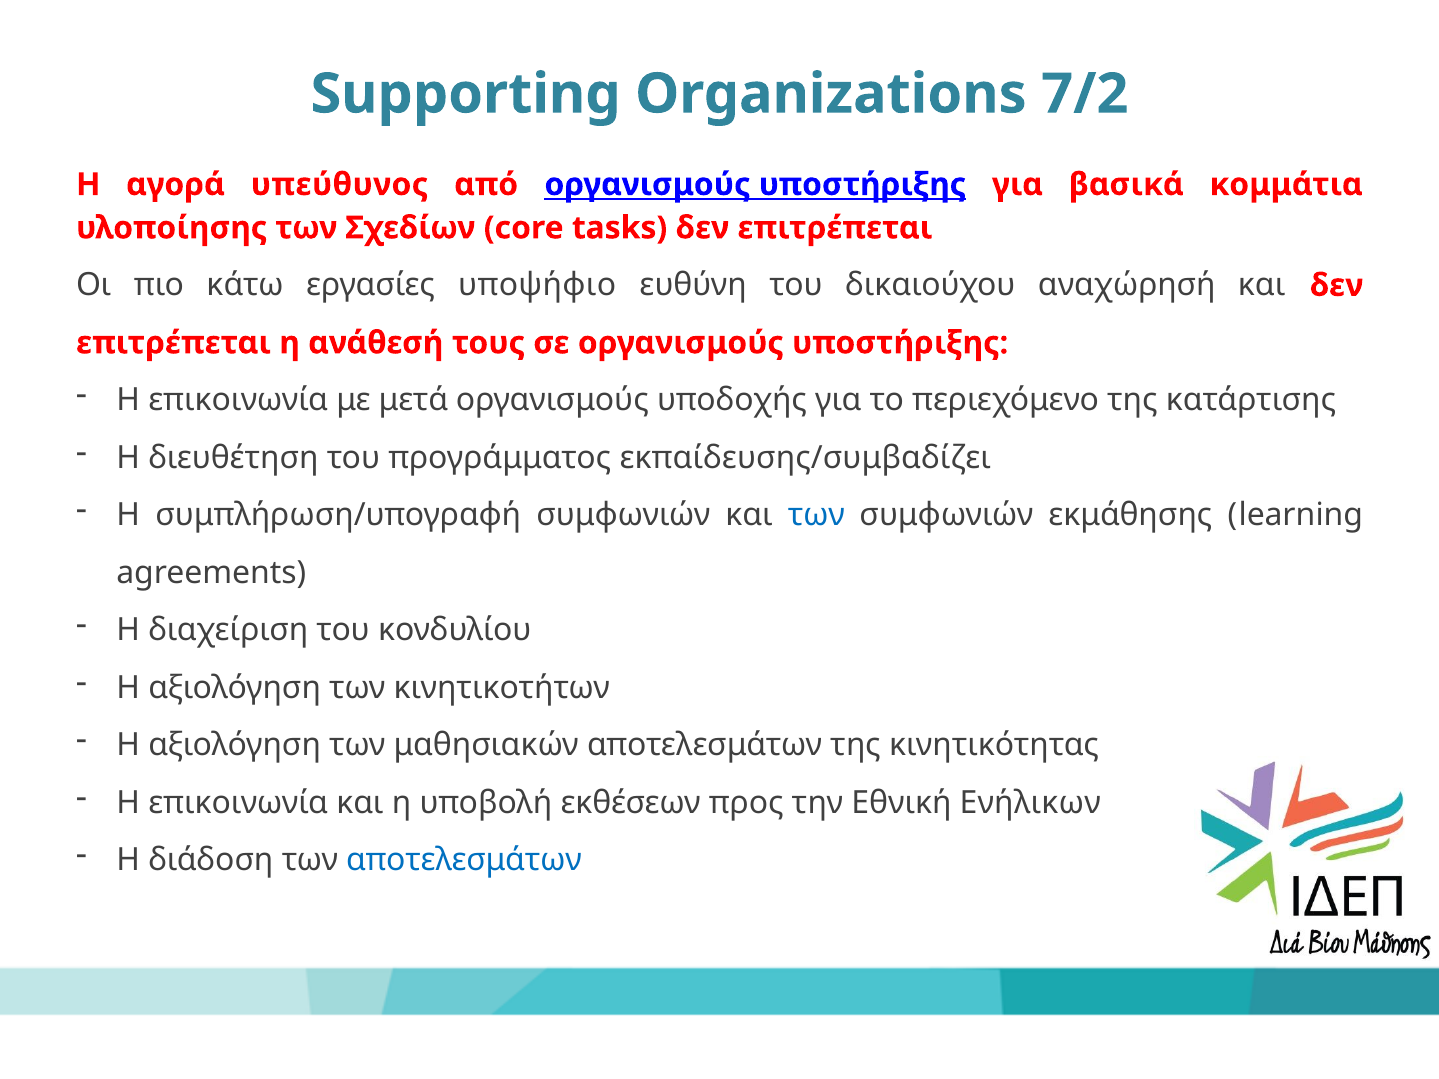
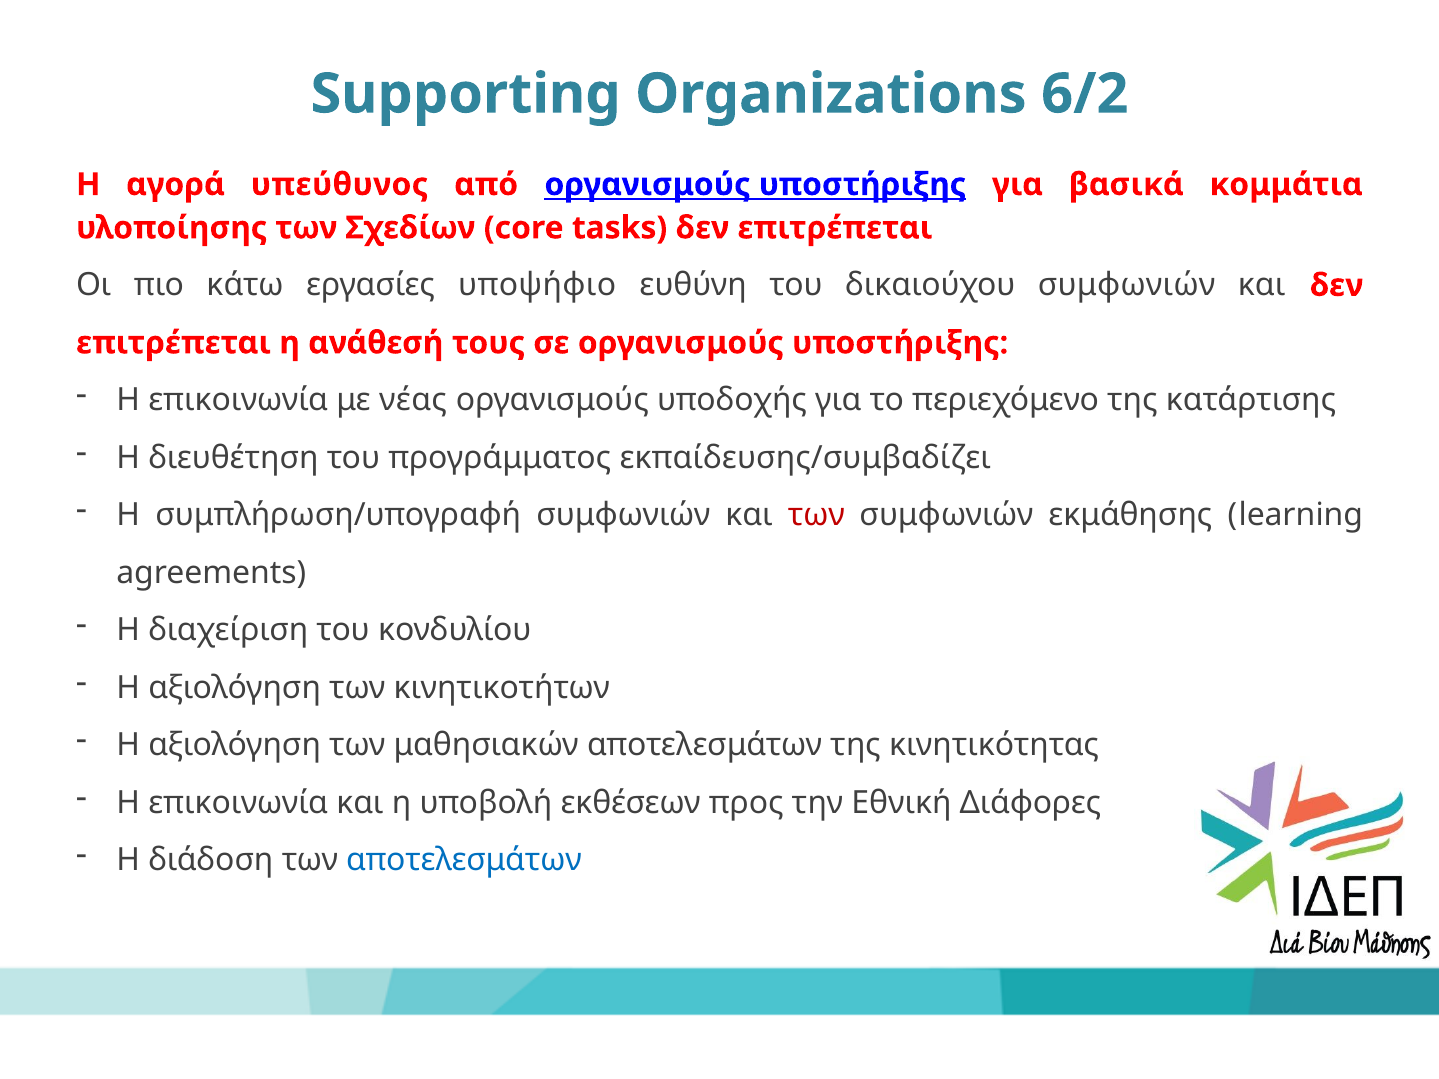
7/2: 7/2 -> 6/2 (1085, 94)
δικαιούχου αναχώρησή: αναχώρησή -> συμφωνιών (1127, 285)
μετά: μετά -> νέας (413, 400)
των colour: blue -> red (816, 515)
Ενήλικων: Ενήλικων -> Διάφορες (1030, 803)
